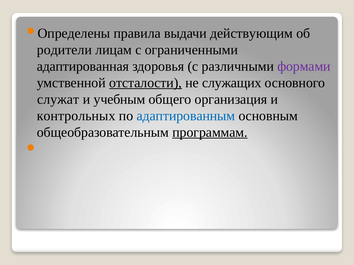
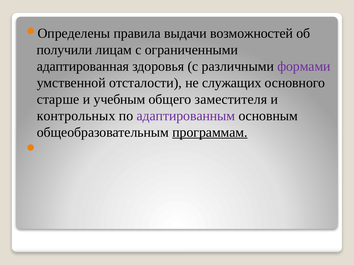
действующим: действующим -> возможностей (252, 33)
родители: родители -> получили (65, 50)
отсталости underline: present -> none (146, 83)
служат: служат -> старше (58, 99)
организация: организация -> заместителя (231, 99)
адаптированным colour: blue -> purple (186, 116)
